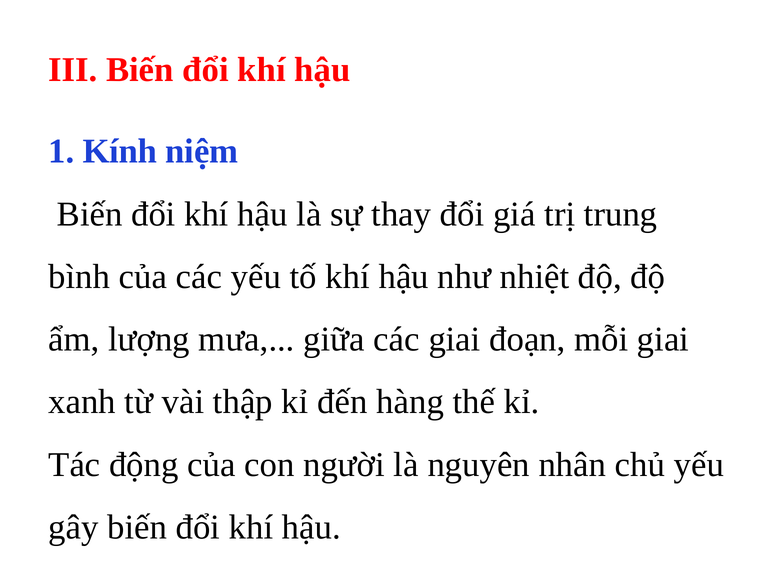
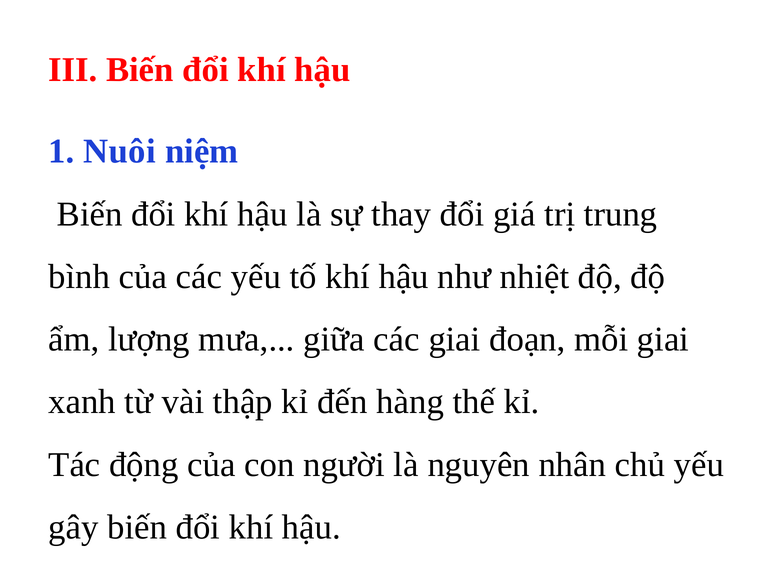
Kính: Kính -> Nuôi (120, 151)
